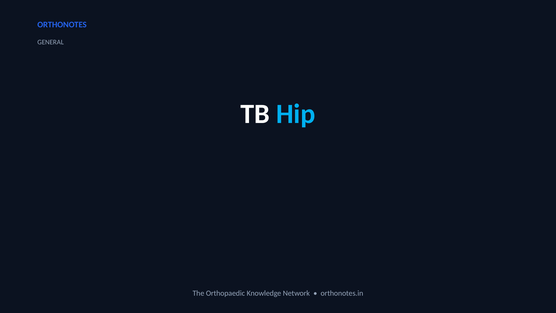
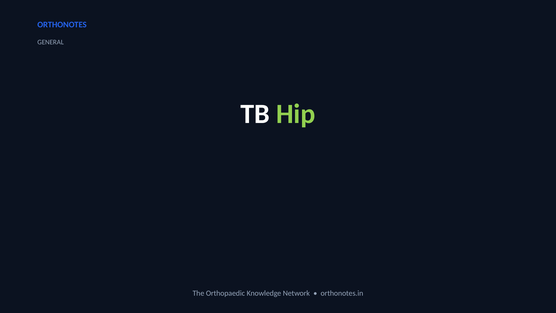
Hip colour: light blue -> light green (296, 114)
